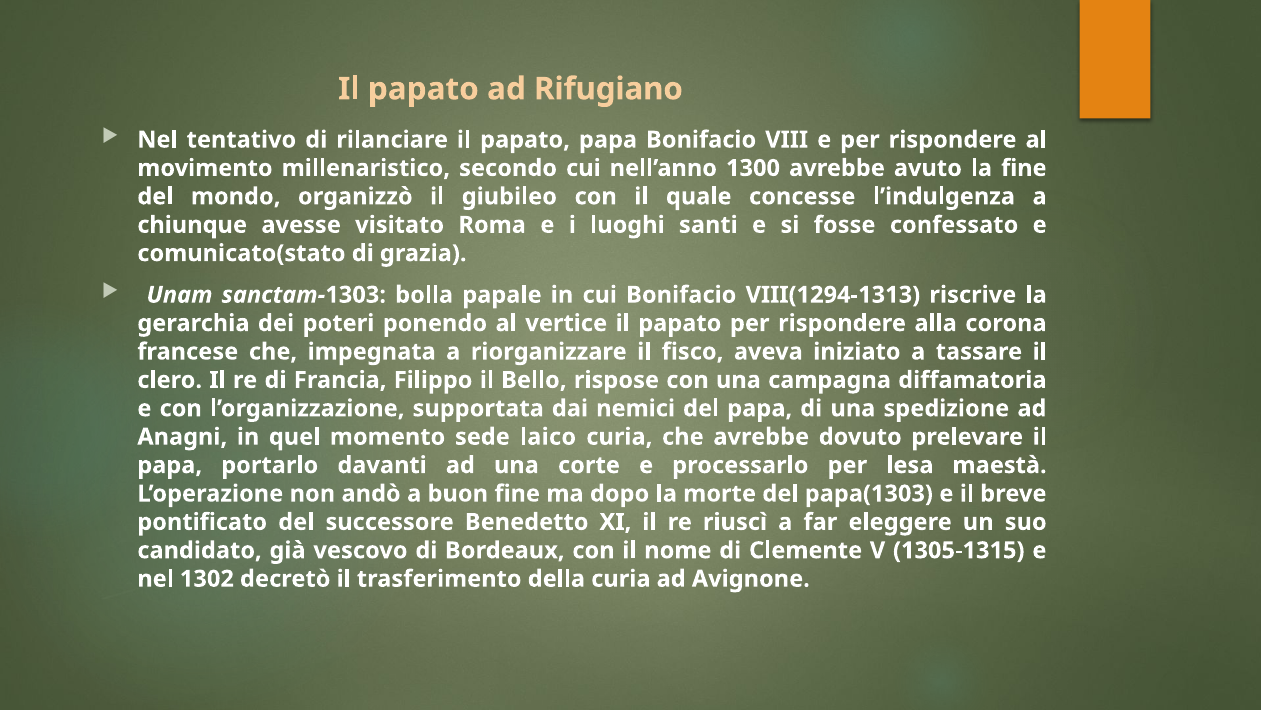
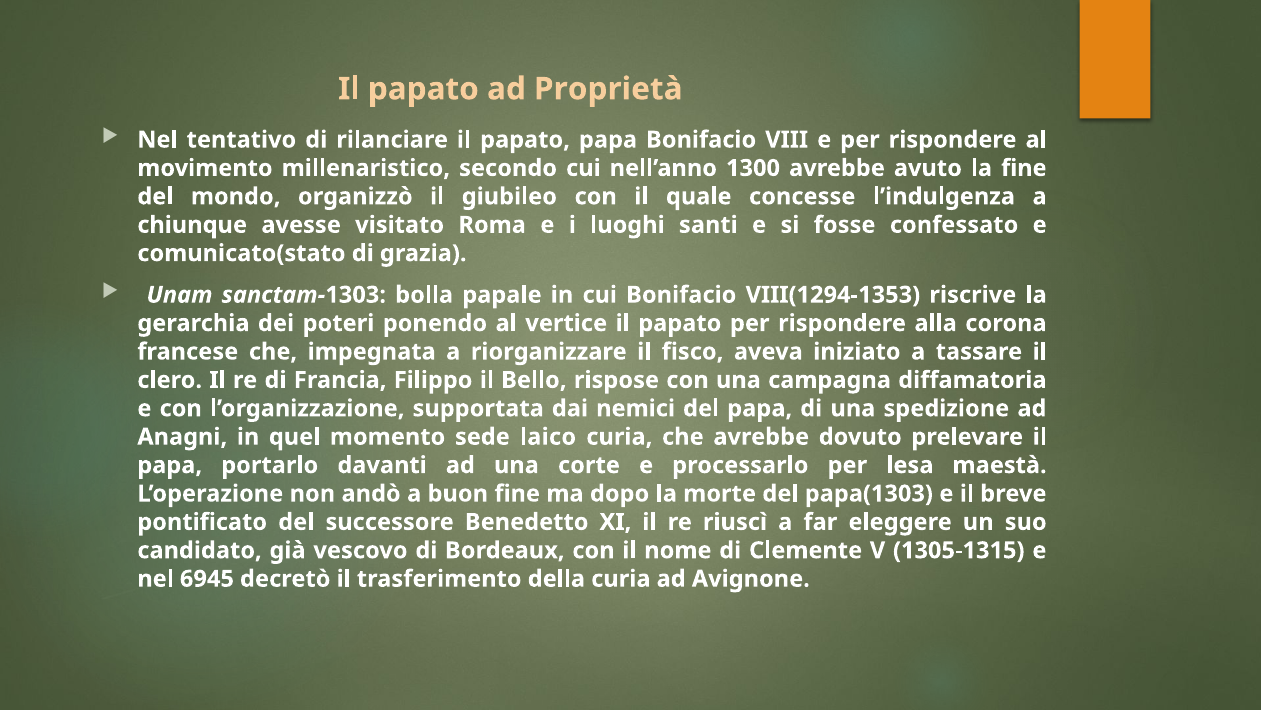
Rifugiano: Rifugiano -> Proprietà (608, 89)
VIII(1294-1313: VIII(1294-1313 -> VIII(1294-1353 (833, 295)
1302: 1302 -> 6945 (207, 578)
